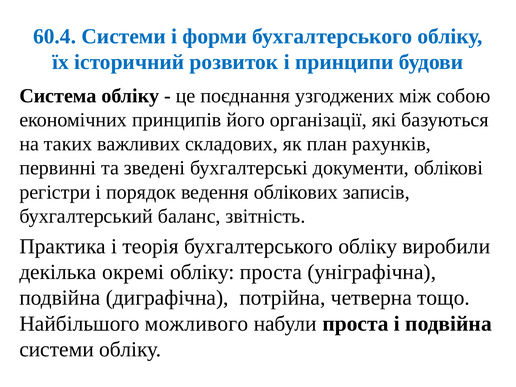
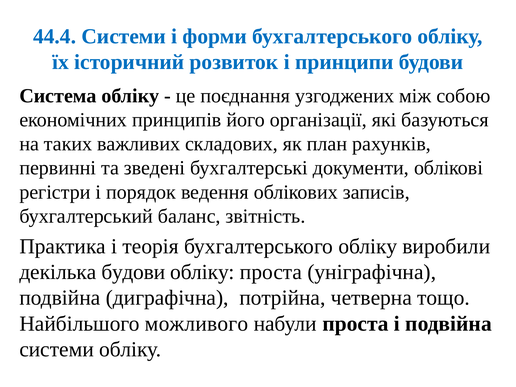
60.4: 60.4 -> 44.4 (55, 36)
декілька окремі: окремі -> будови (133, 272)
